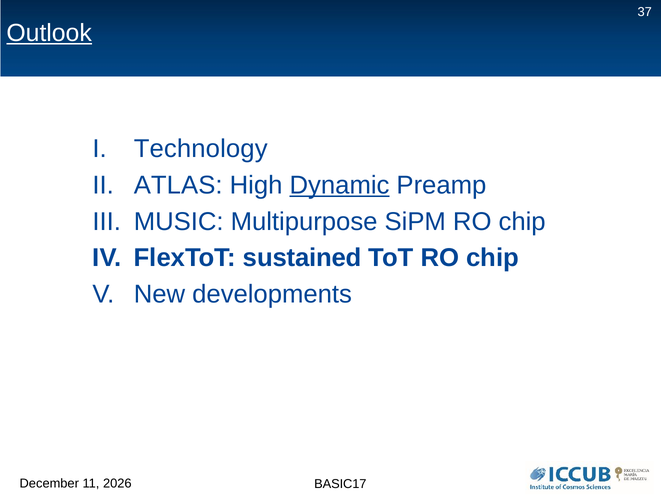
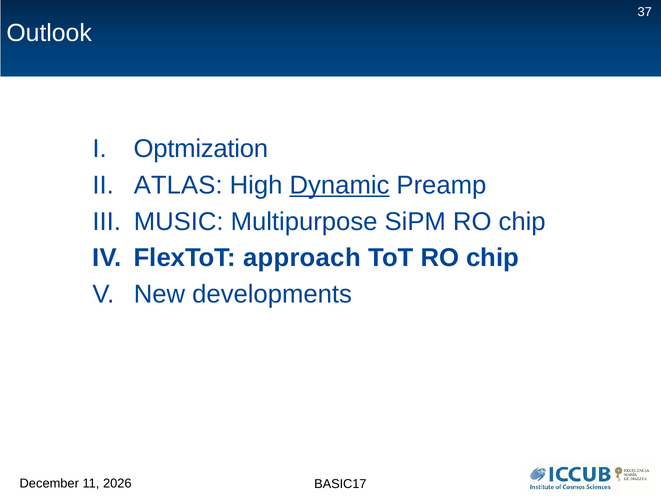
Outlook underline: present -> none (49, 33)
Technology: Technology -> Optmization (201, 149)
sustained: sustained -> approach (302, 258)
